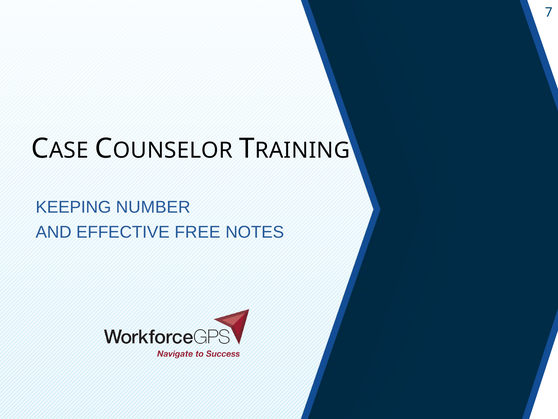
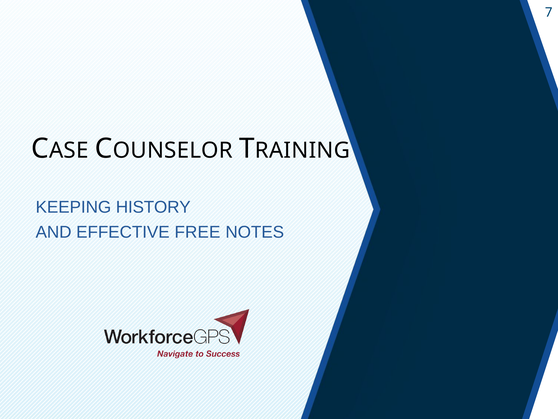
NUMBER: NUMBER -> HISTORY (153, 207)
